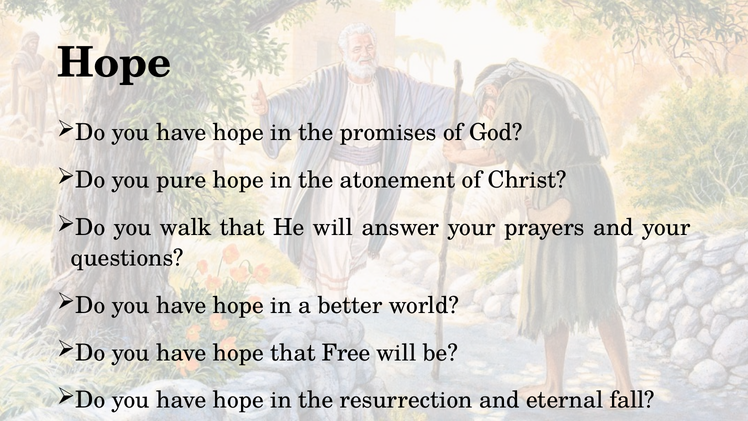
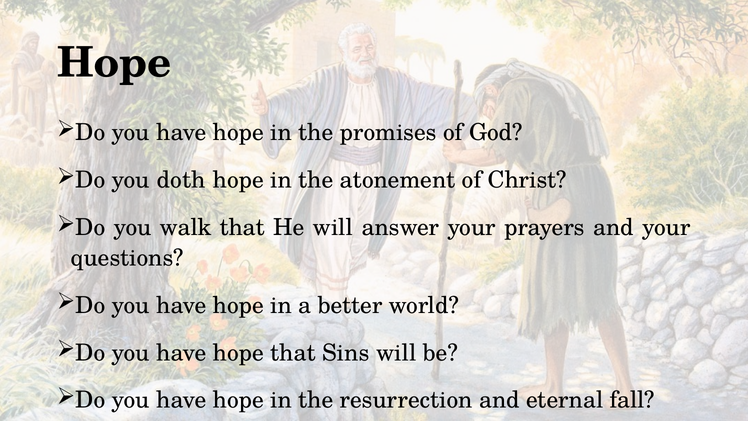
pure: pure -> doth (181, 180)
Free: Free -> Sins (346, 353)
